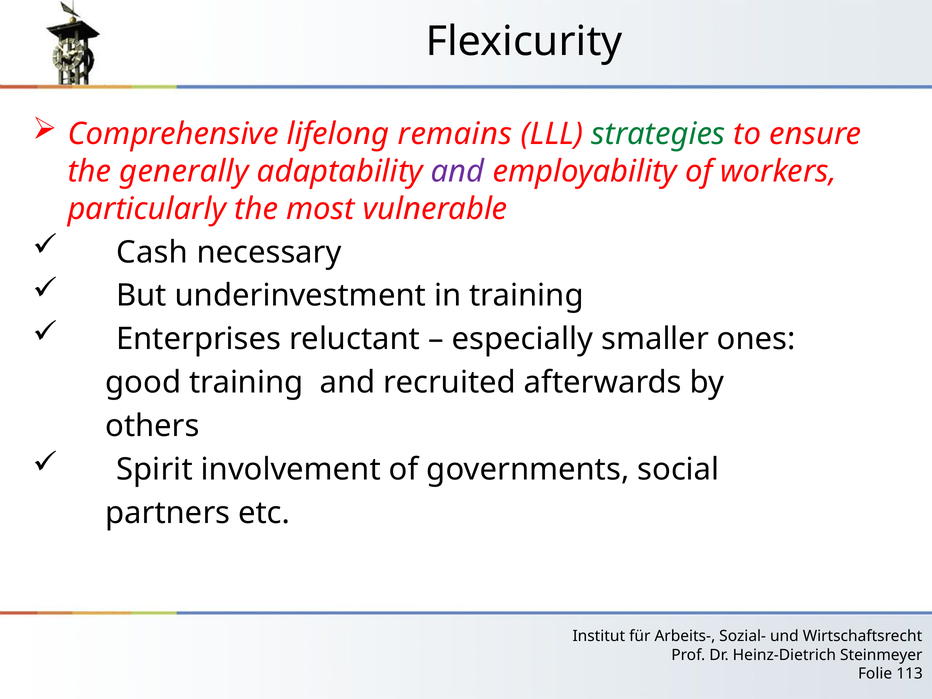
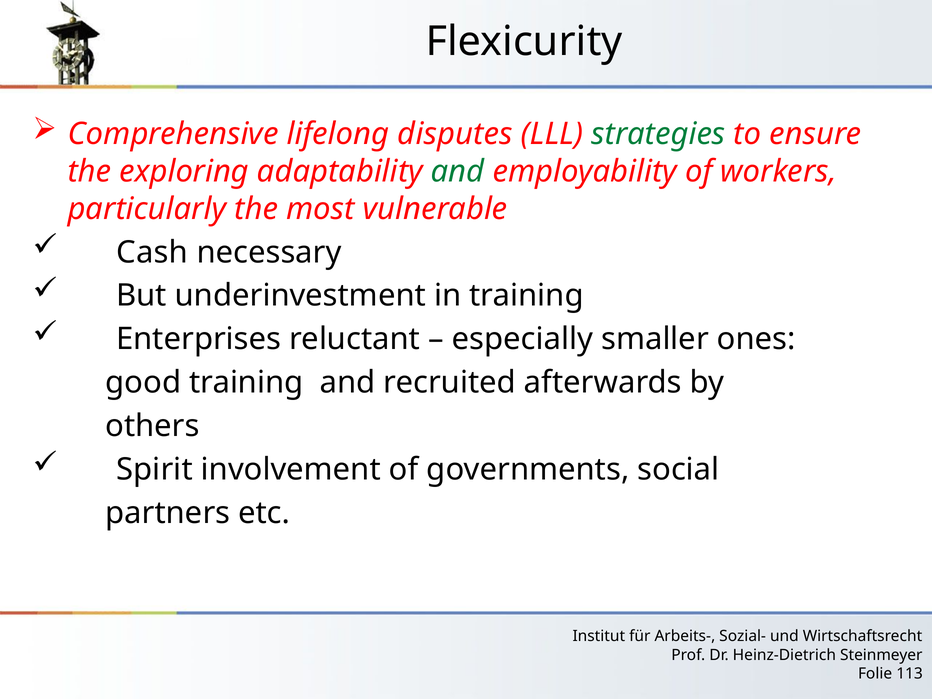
remains: remains -> disputes (455, 134)
generally: generally -> exploring (184, 171)
and colour: purple -> green (458, 171)
